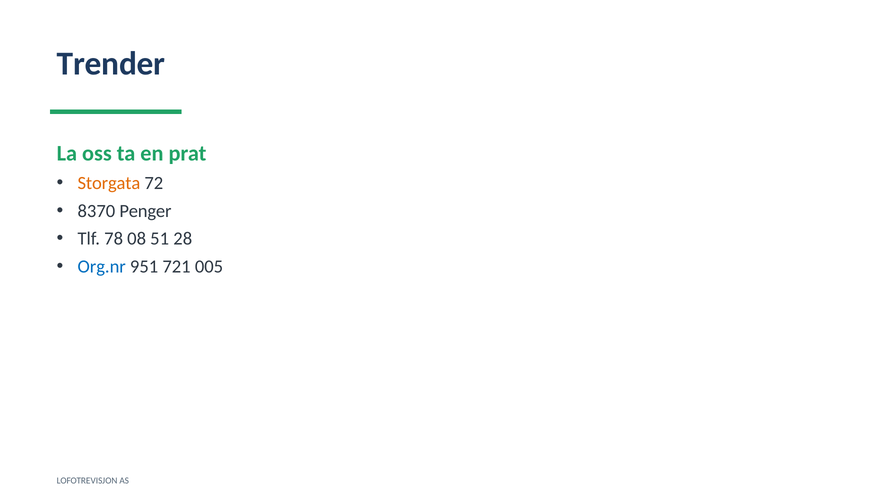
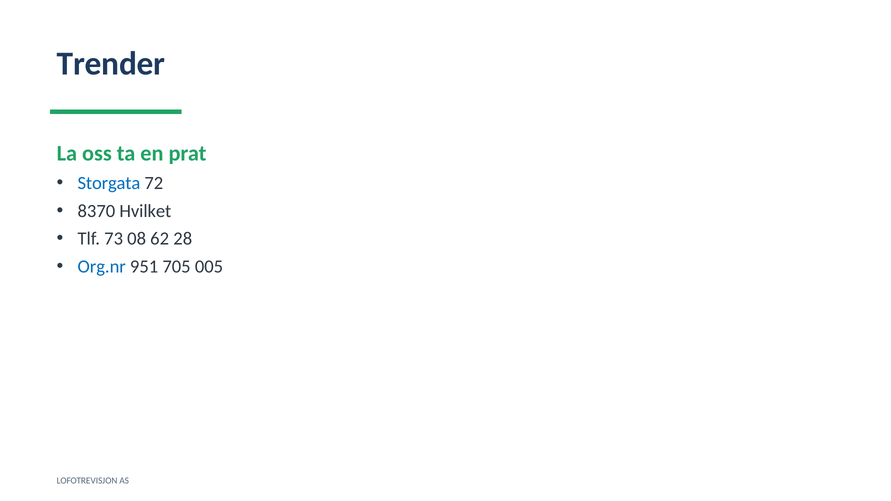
Storgata colour: orange -> blue (109, 183)
Penger: Penger -> Hvilket (145, 211)
78: 78 -> 73 (114, 239)
51: 51 -> 62 (160, 239)
721: 721 -> 705 (177, 267)
